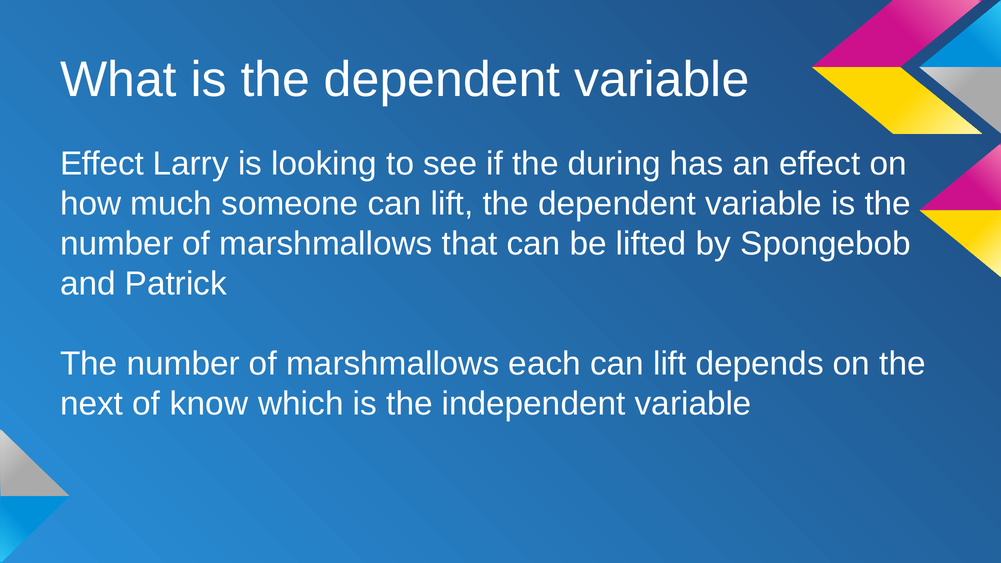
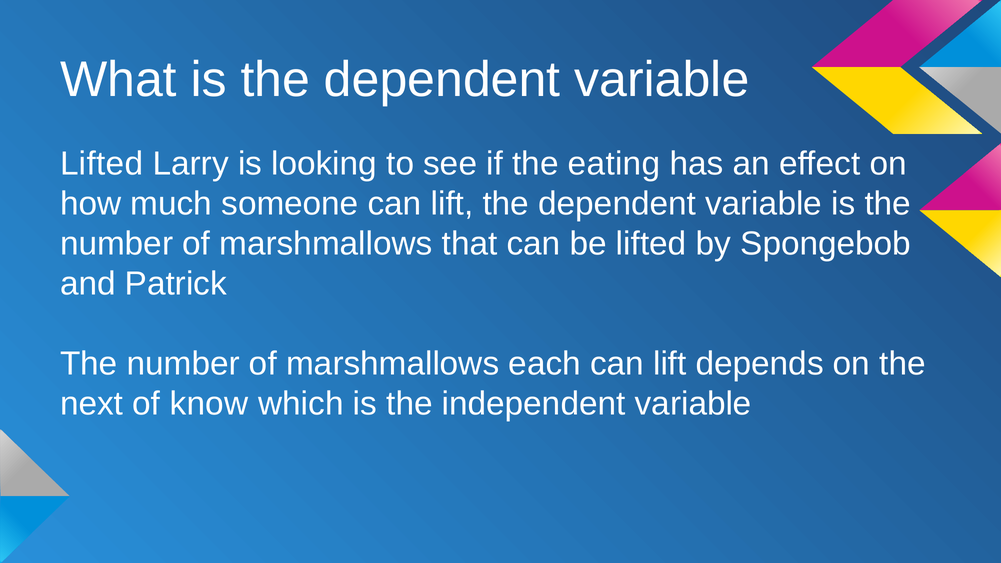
Effect: Effect -> Lifted (102, 164)
during: during -> eating (614, 164)
